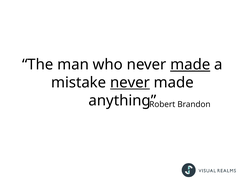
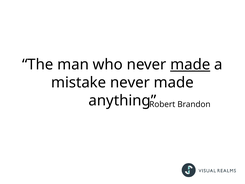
never underline: present -> none (130, 82)
